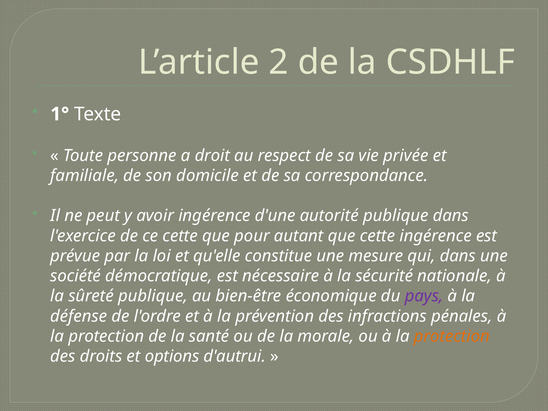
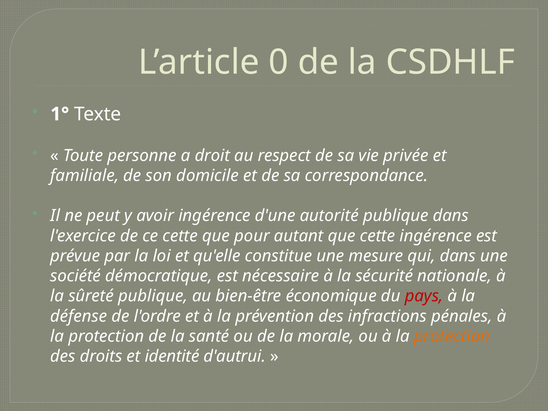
2: 2 -> 0 (279, 62)
pays colour: purple -> red (424, 296)
options: options -> identité (172, 356)
